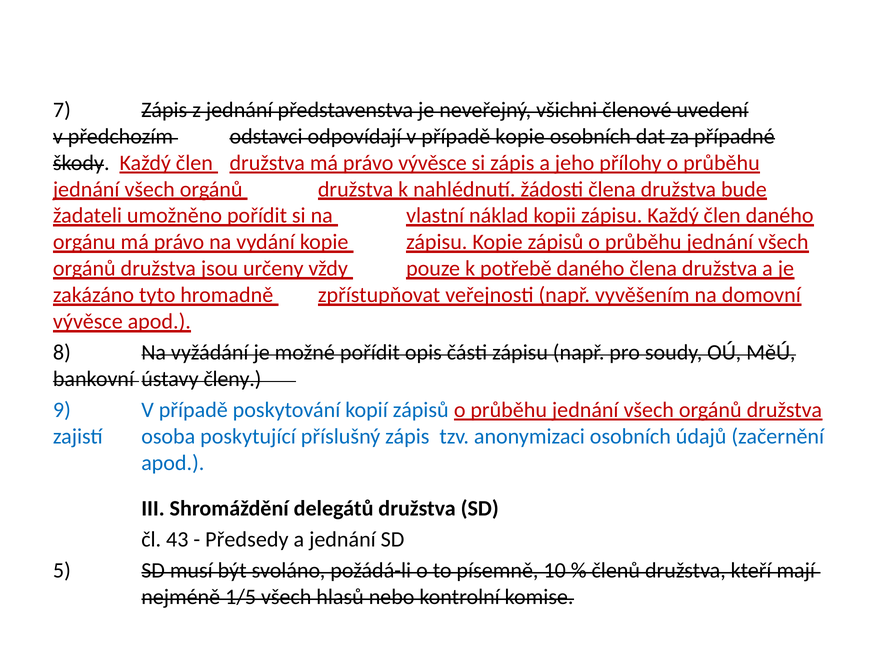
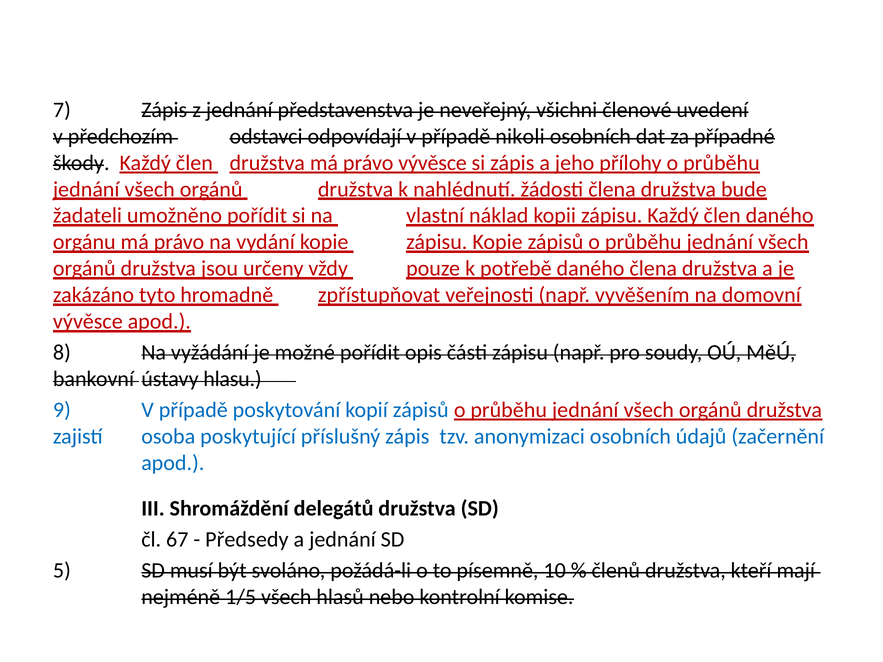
případě kopie: kopie -> nikoli (520, 136)
členy: členy -> hlasu (232, 379)
43: 43 -> 67 (177, 540)
